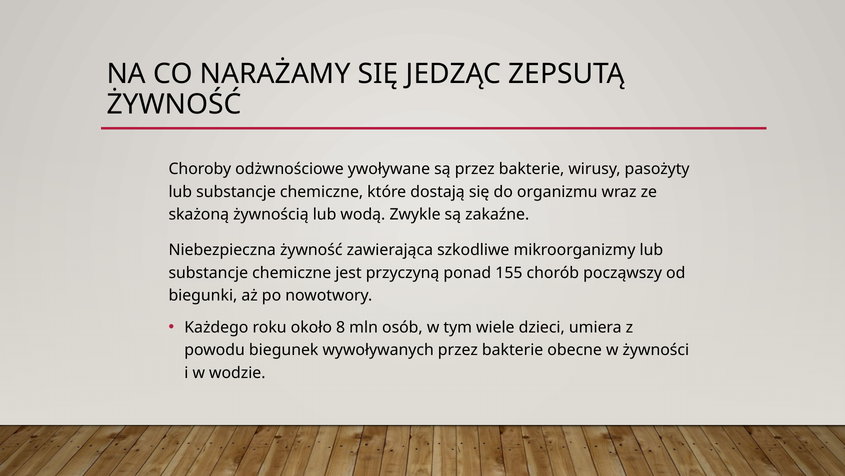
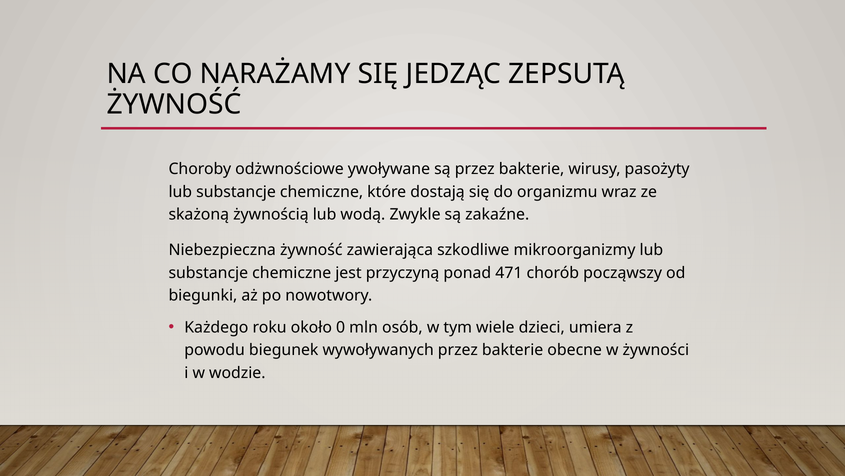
155: 155 -> 471 (509, 272)
8: 8 -> 0 (341, 327)
